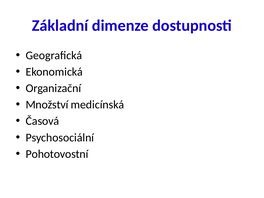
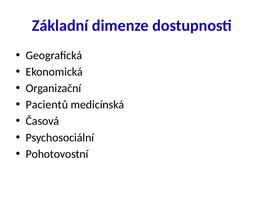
Množství: Množství -> Pacientů (47, 105)
